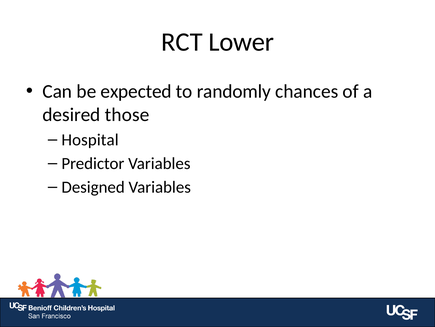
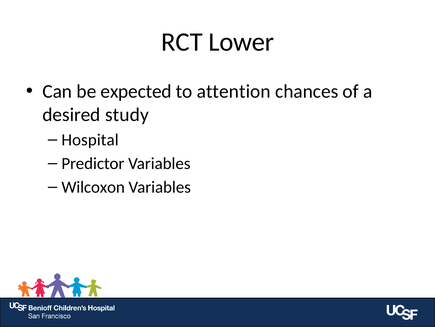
randomly: randomly -> attention (234, 91)
those: those -> study (127, 114)
Designed: Designed -> Wilcoxon (93, 187)
